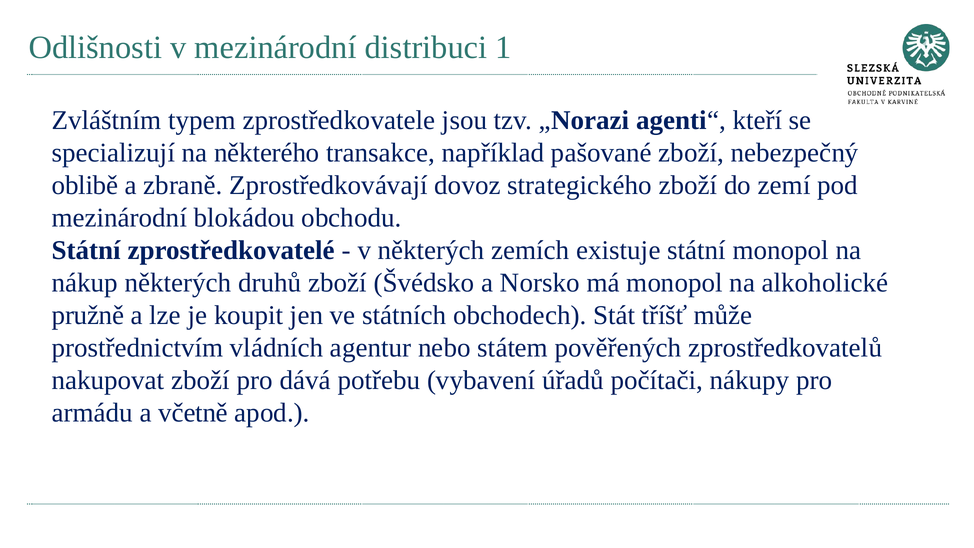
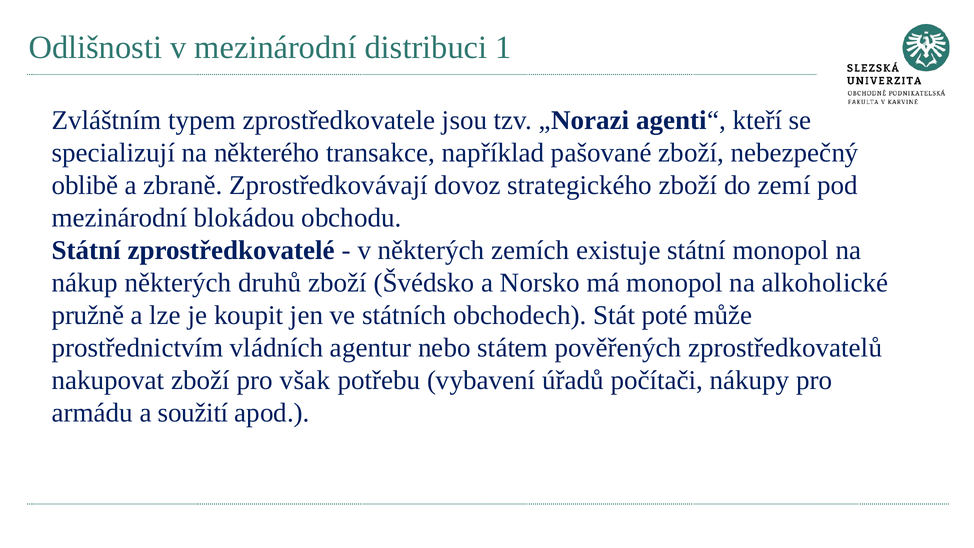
tříšť: tříšť -> poté (665, 315)
dává: dává -> však (305, 380)
včetně: včetně -> soužití (193, 413)
